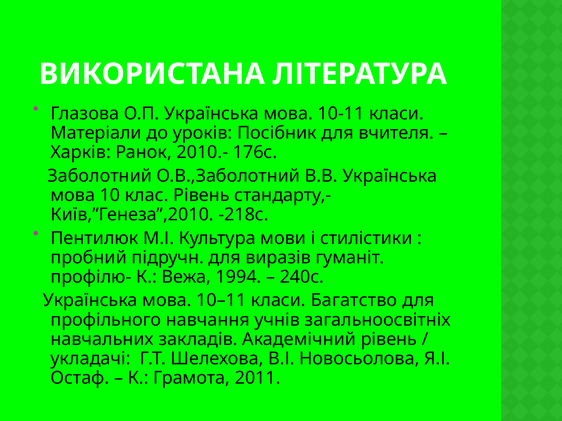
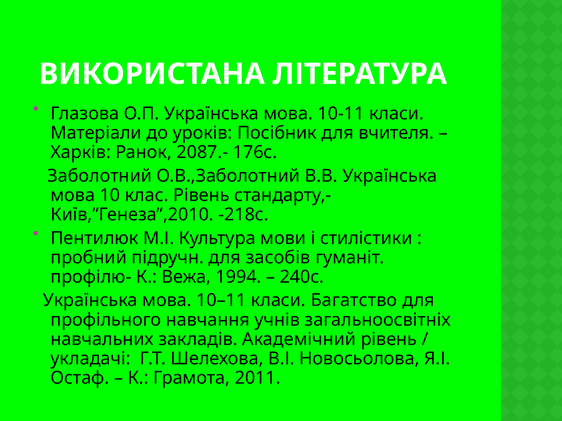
2010.-: 2010.- -> 2087.- (202, 152)
виразів: виразів -> засобів (278, 258)
